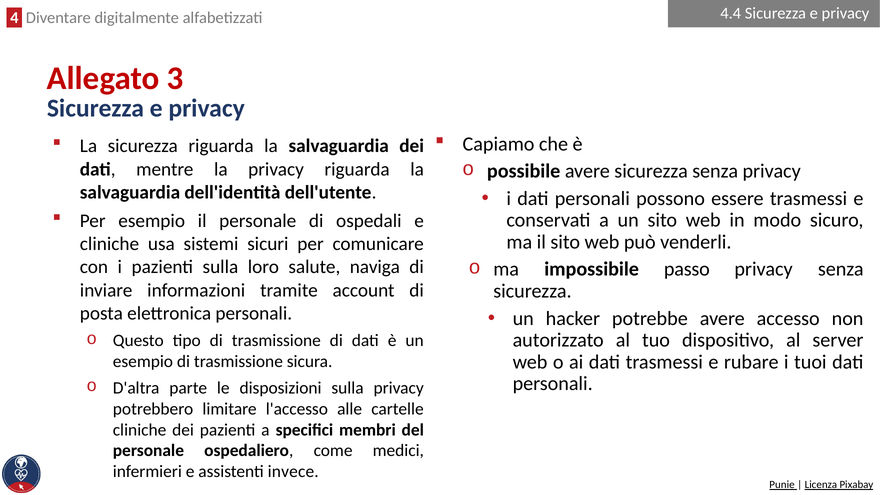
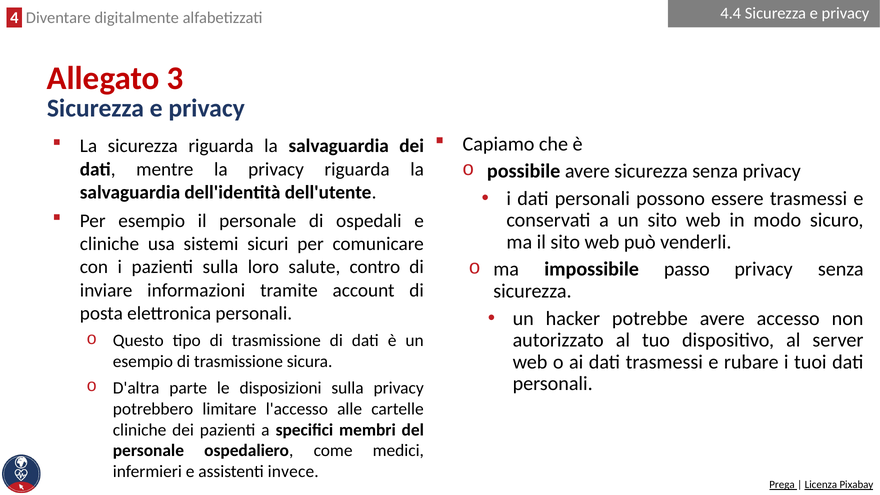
naviga: naviga -> contro (375, 267)
Punie: Punie -> Prega (782, 485)
